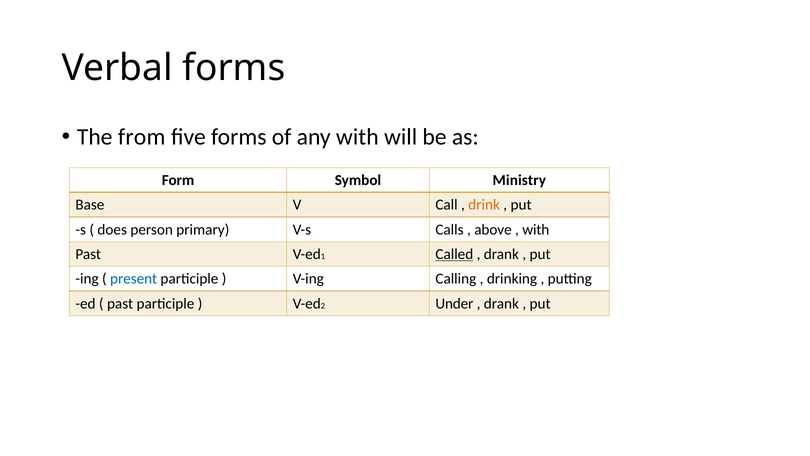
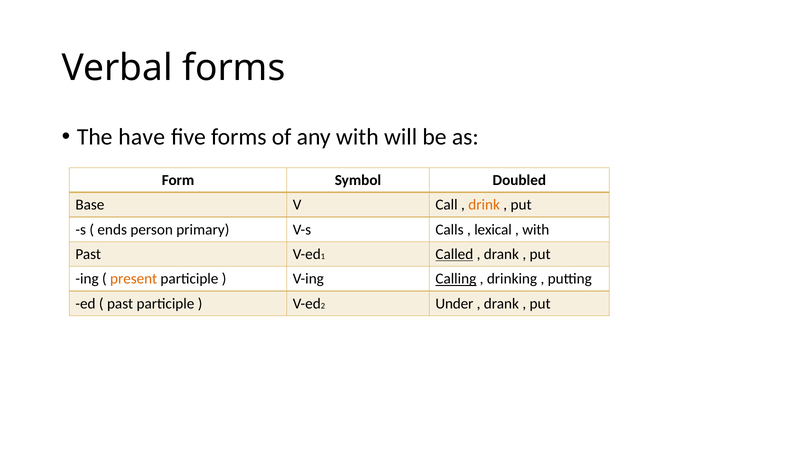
from: from -> have (142, 137)
Ministry: Ministry -> Doubled (519, 180)
does: does -> ends (112, 229)
above: above -> lexical (493, 229)
present colour: blue -> orange (134, 279)
Calling underline: none -> present (456, 279)
